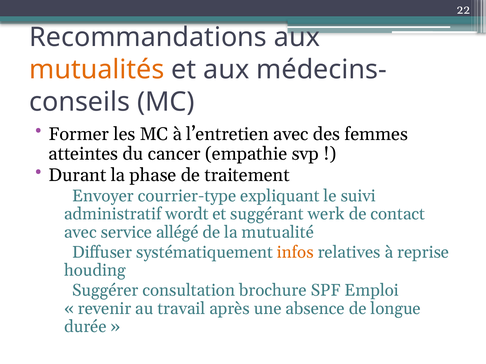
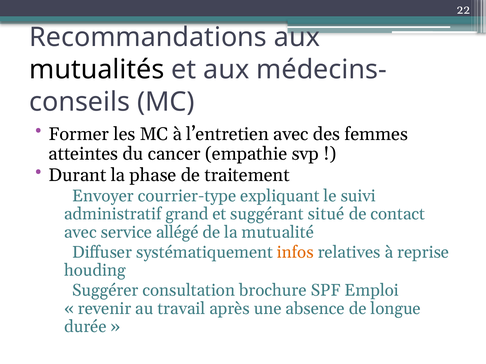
mutualités colour: orange -> black (97, 70)
wordt: wordt -> grand (187, 214)
werk: werk -> situé (326, 214)
